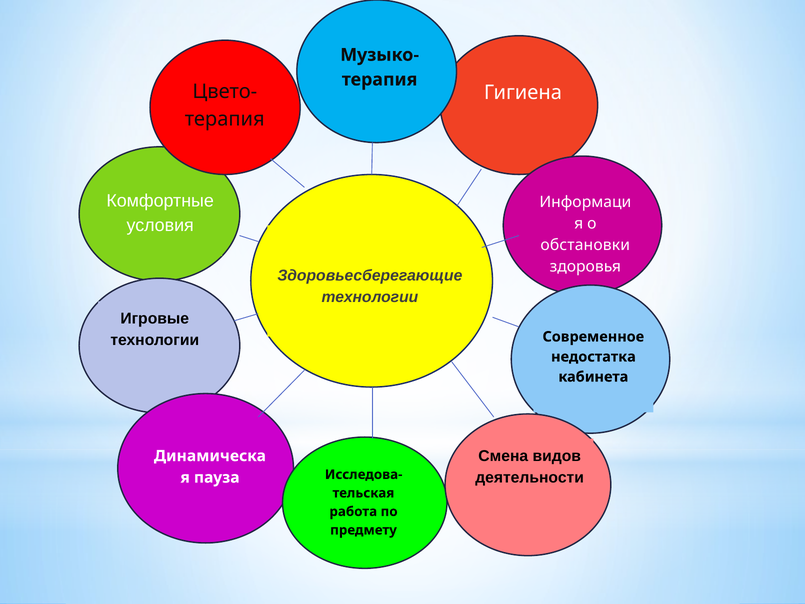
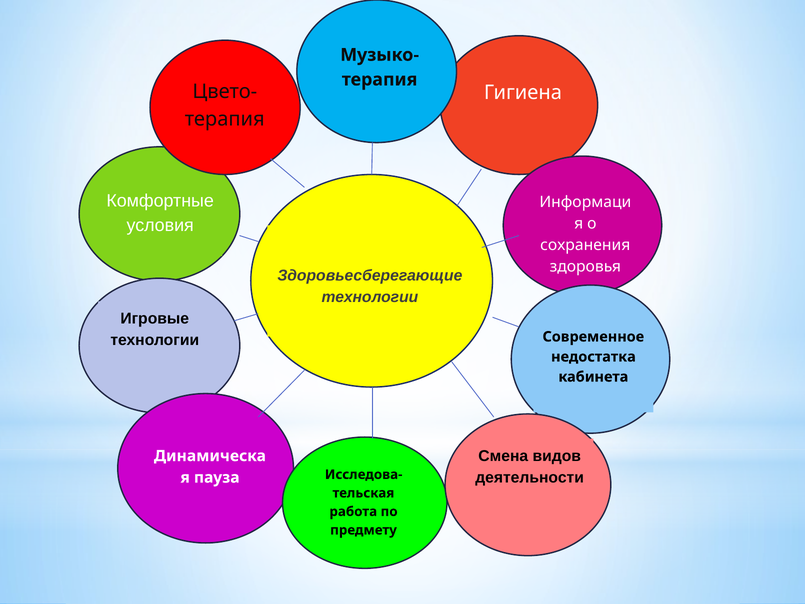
обстановки: обстановки -> сохранения (585, 245)
